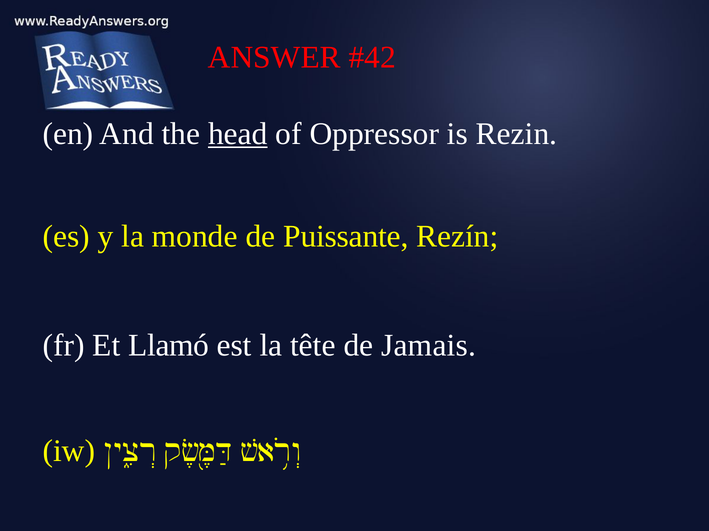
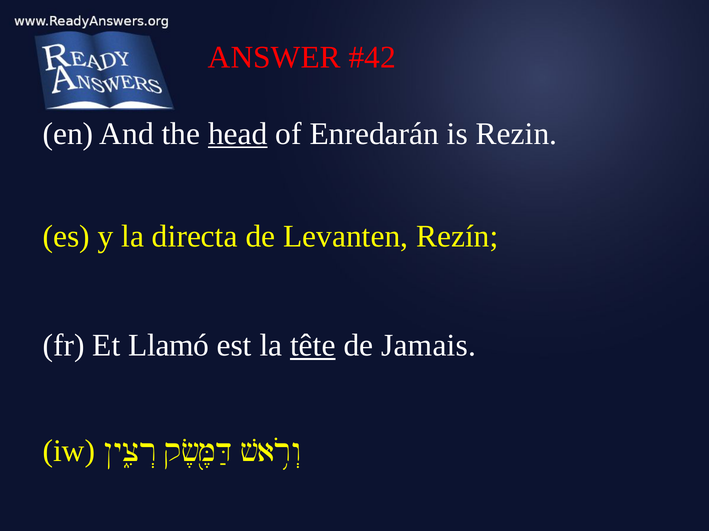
Oppressor: Oppressor -> Enredarán (374, 134)
monde: monde -> directa (195, 237)
Puissante: Puissante -> Levanten (346, 237)
tête underline: none -> present (313, 346)
